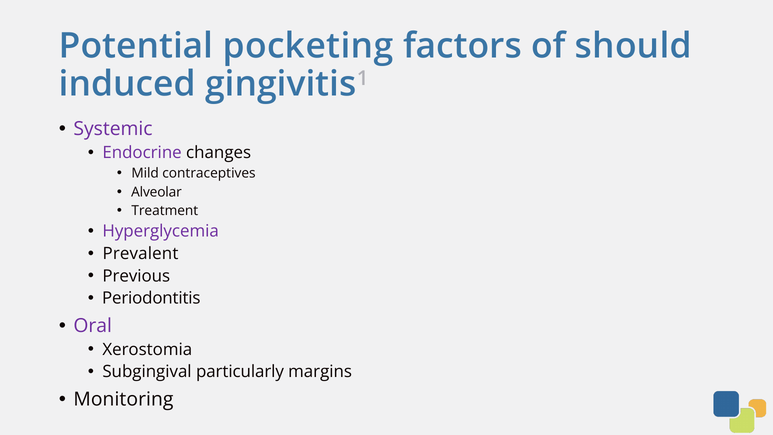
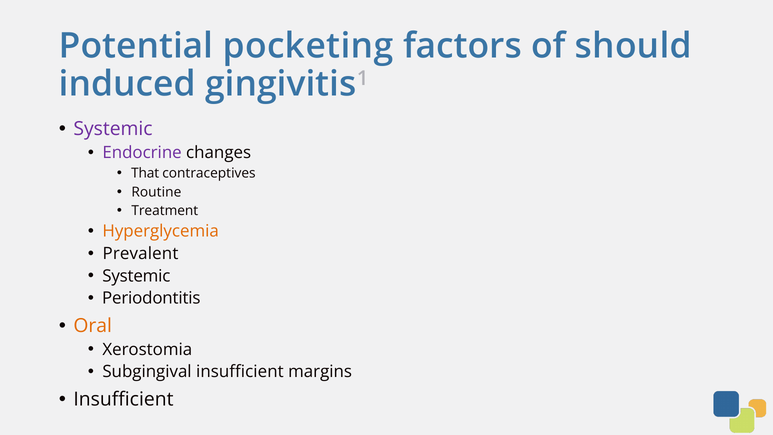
Mild: Mild -> That (145, 173)
Alveolar: Alveolar -> Routine (156, 192)
Hyperglycemia colour: purple -> orange (161, 231)
Previous: Previous -> Systemic (136, 276)
Oral colour: purple -> orange (93, 326)
Subgingival particularly: particularly -> insufficient (240, 372)
Monitoring: Monitoring -> Insufficient (123, 399)
